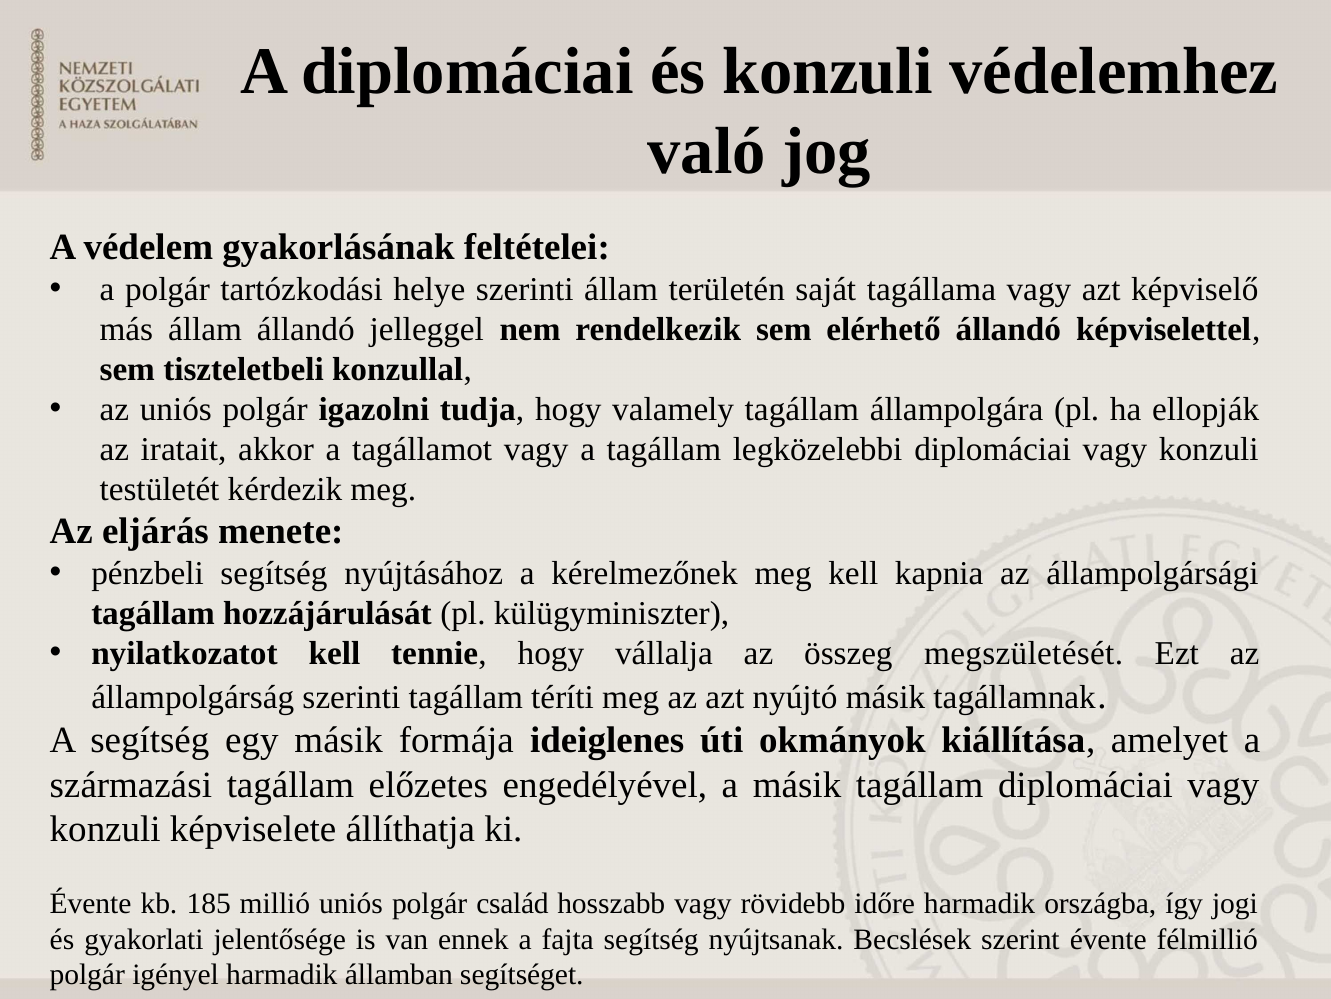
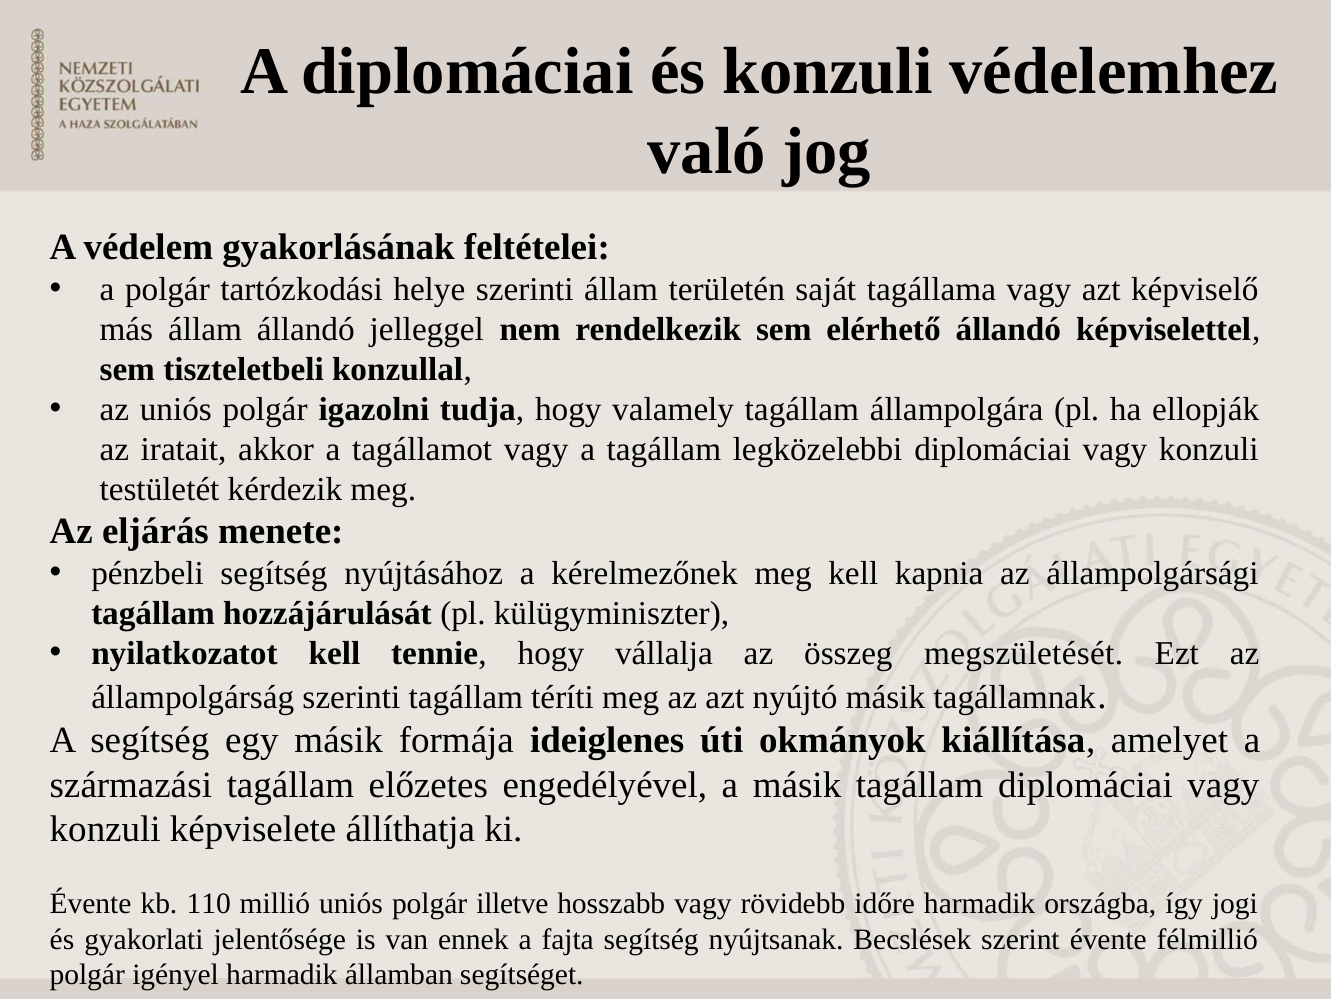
185: 185 -> 110 (209, 904)
család: család -> illetve (512, 904)
